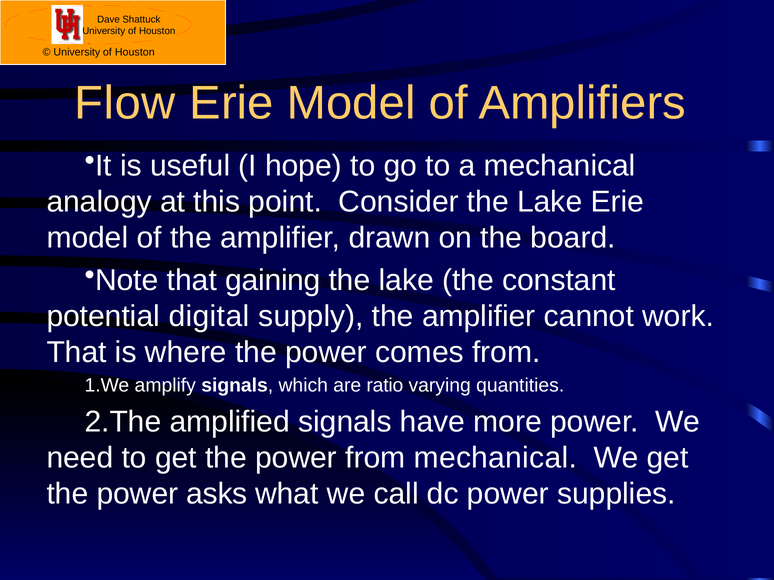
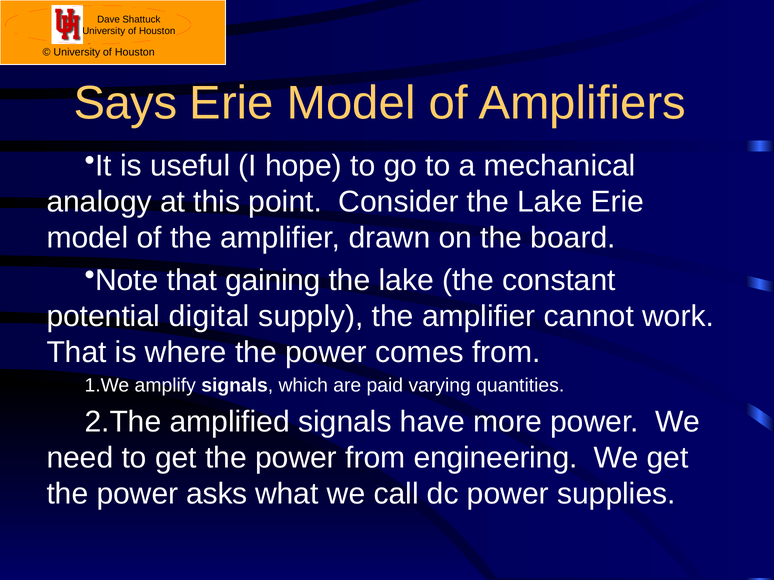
Flow: Flow -> Says (125, 103)
ratio: ratio -> paid (385, 385)
from mechanical: mechanical -> engineering (496, 458)
